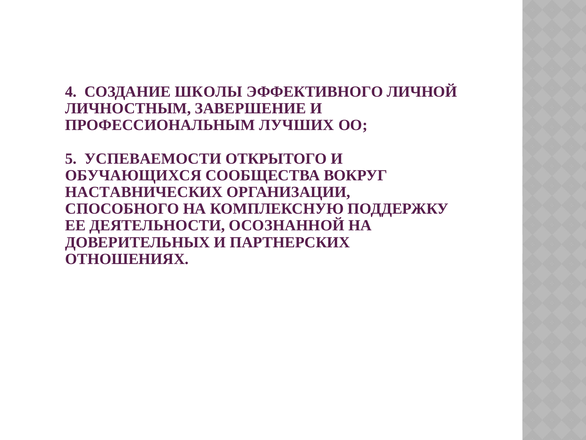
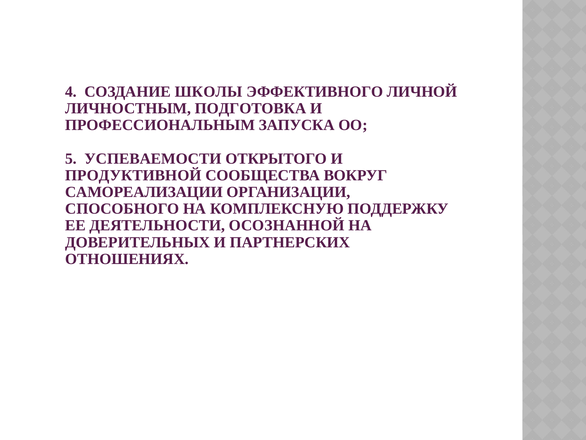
ЗАВЕРШЕНИЕ: ЗАВЕРШЕНИЕ -> ПОДГОТОВКА (251, 108)
ЛУЧШИХ: ЛУЧШИХ -> ЗАПУСКА (297, 125)
ОБУЧАЮЩИХСЯ: ОБУЧАЮЩИХСЯ -> ПРОДУКТИВНОЙ (133, 175)
НАСТАВНИЧЕСКИХ: НАСТАВНИЧЕСКИХ -> САМОРЕАЛИЗАЦИИ (144, 192)
